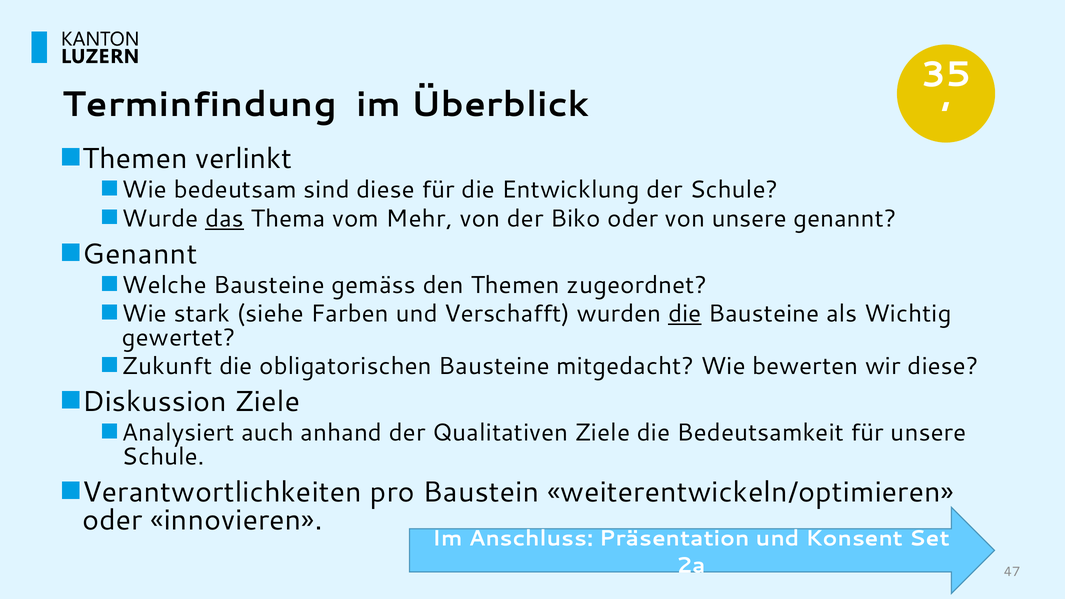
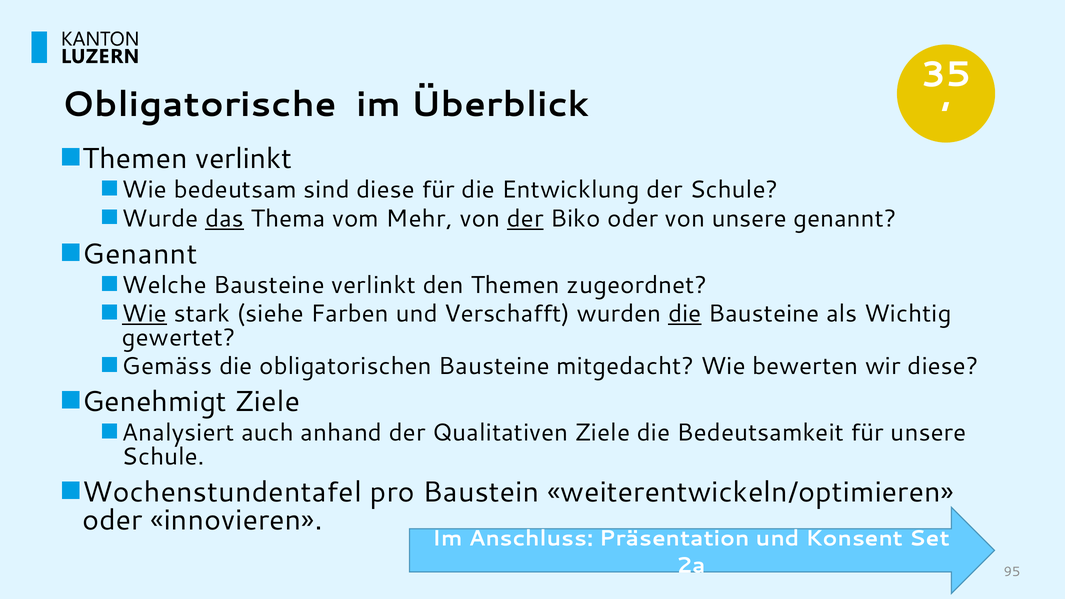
Terminfindung: Terminfindung -> Obligatorische (199, 105)
der underline: none -> present (525, 219)
Bausteine gemäss: gemäss -> verlinkt (374, 285)
Wie underline: none -> present (145, 314)
Zukunft: Zukunft -> Gemäss (167, 366)
Diskussion: Diskussion -> Genehmigt (154, 402)
Verantwortlichkeiten: Verantwortlichkeiten -> Wochenstundentafel (222, 492)
47: 47 -> 95 (1012, 572)
